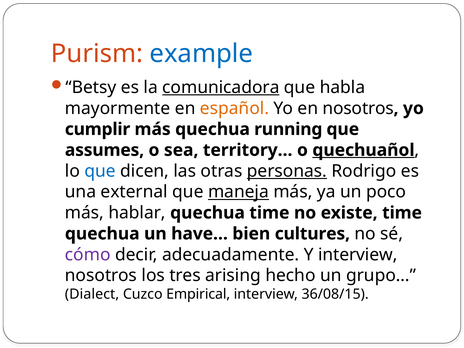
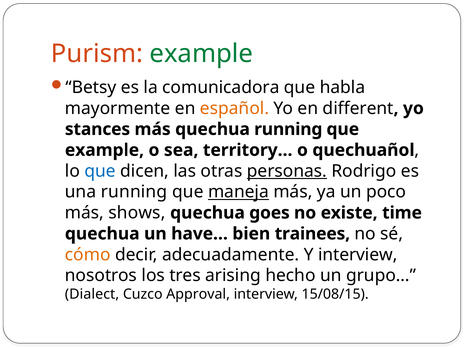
example colour: blue -> green (201, 54)
comunicadora underline: present -> none (221, 87)
en nosotros: nosotros -> different (358, 108)
cumplir: cumplir -> stances (98, 129)
assumes: assumes -> example (104, 150)
quechuañol underline: present -> none (363, 150)
una external: external -> running (134, 192)
hablar: hablar -> shows (137, 213)
quechua time: time -> goes (269, 213)
cultures: cultures -> trainees (312, 234)
cómo colour: purple -> orange (88, 255)
Empirical: Empirical -> Approval (198, 294)
36/08/15: 36/08/15 -> 15/08/15 (335, 294)
